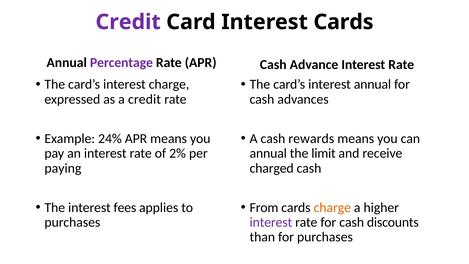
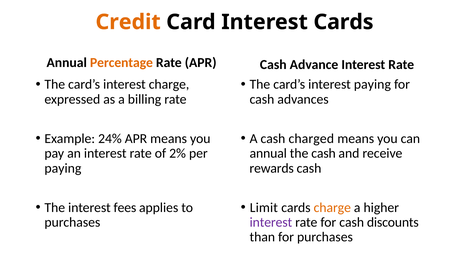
Credit colour: purple -> orange (128, 22)
Percentage colour: purple -> orange (121, 62)
interest annual: annual -> paying (372, 84)
a credit: credit -> billing (145, 99)
rewards: rewards -> charged (311, 139)
the limit: limit -> cash (324, 153)
charged: charged -> rewards (272, 168)
From: From -> Limit (264, 207)
